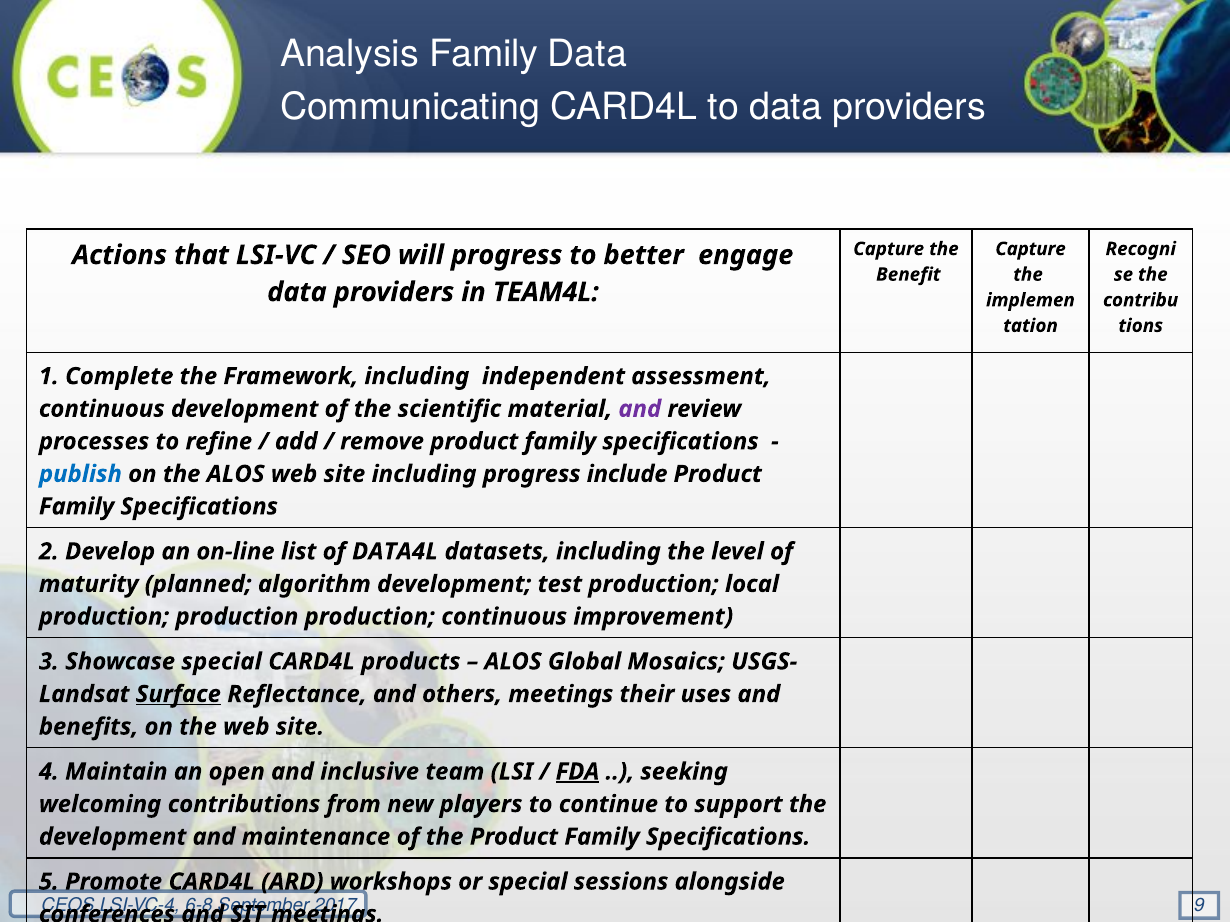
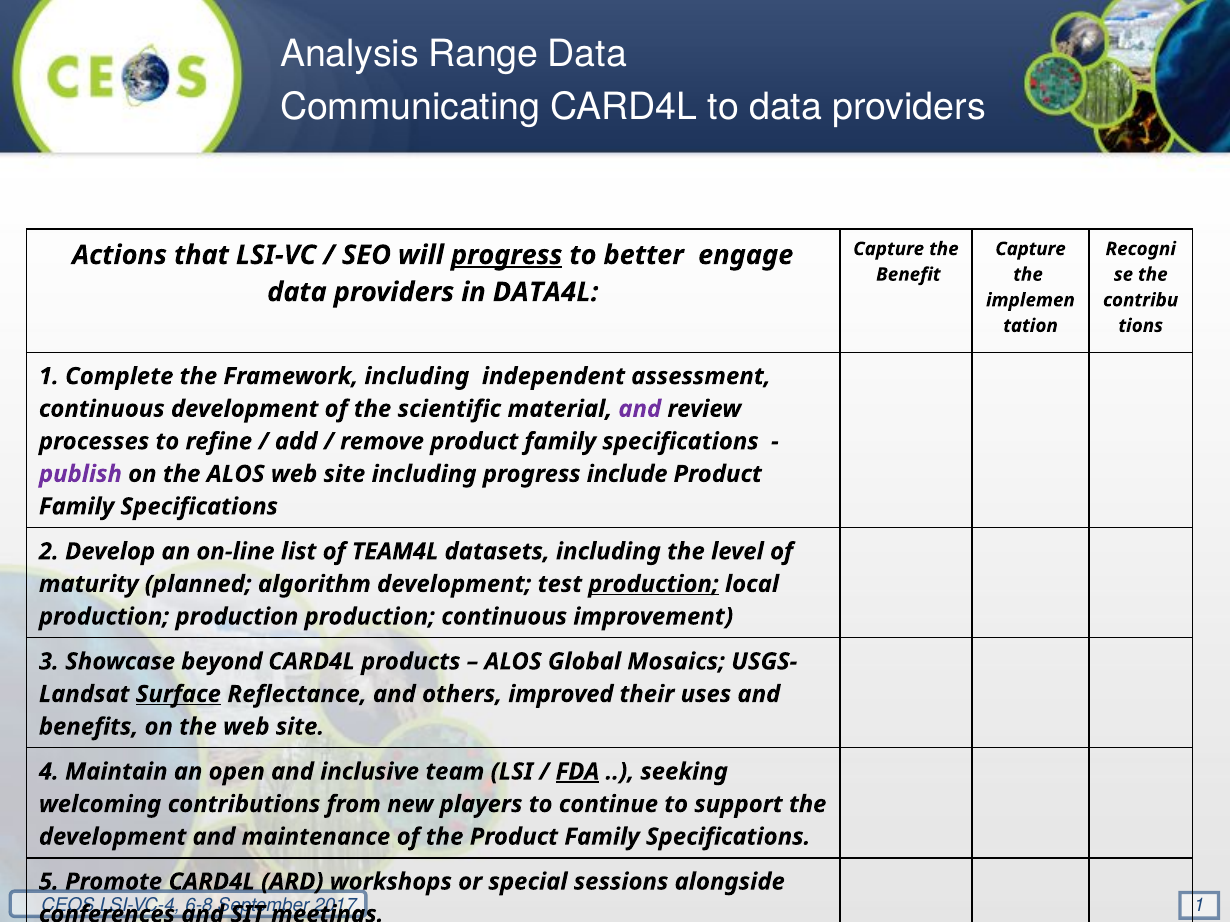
Analysis Family: Family -> Range (483, 54)
progress underline: none -> present (507, 255)
TEAM4L: TEAM4L -> DATA4L (546, 292)
publish colour: blue -> purple (80, 474)
DATA4L: DATA4L -> TEAM4L (395, 552)
production underline: none -> present (653, 584)
Showcase special: special -> beyond (222, 662)
others meetings: meetings -> improved (561, 695)
9: 9 -> 1 (1199, 906)
